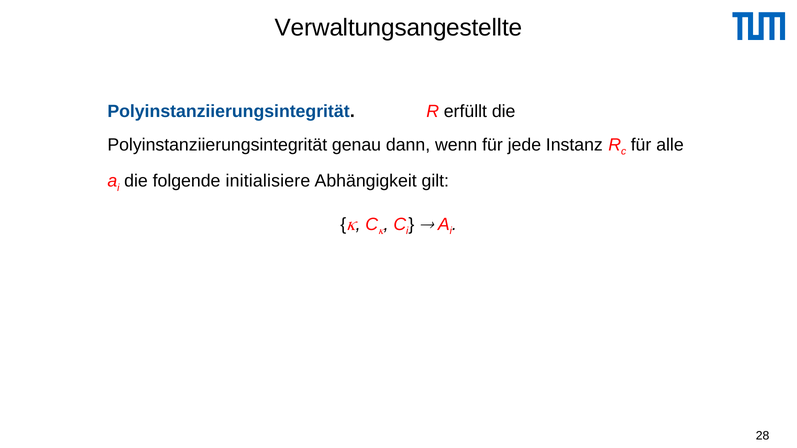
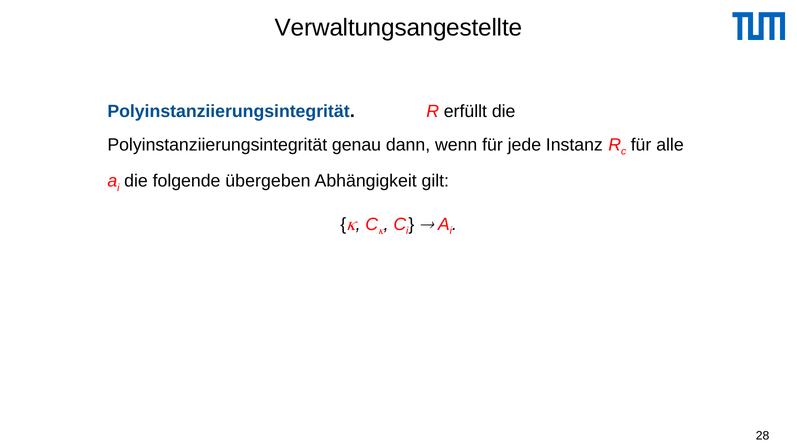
initialisiere: initialisiere -> übergeben (268, 181)
